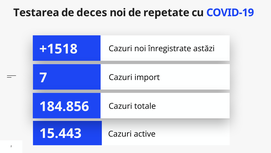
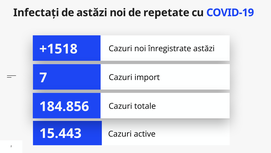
Testarea: Testarea -> Infectați (36, 13)
de deces: deces -> astăzi (92, 13)
